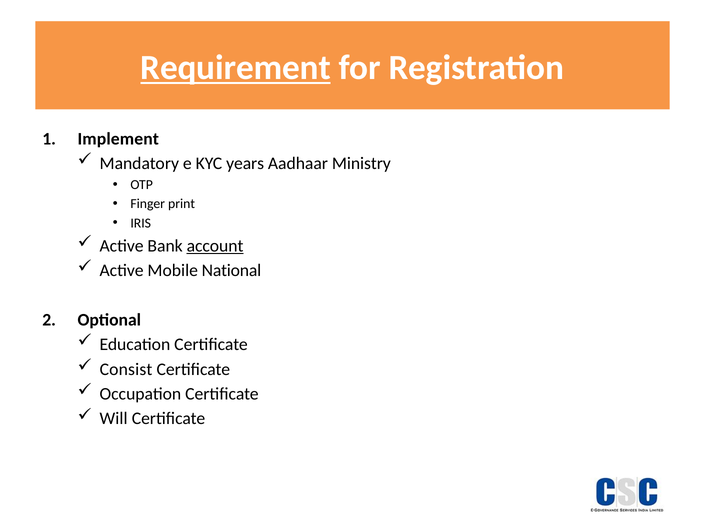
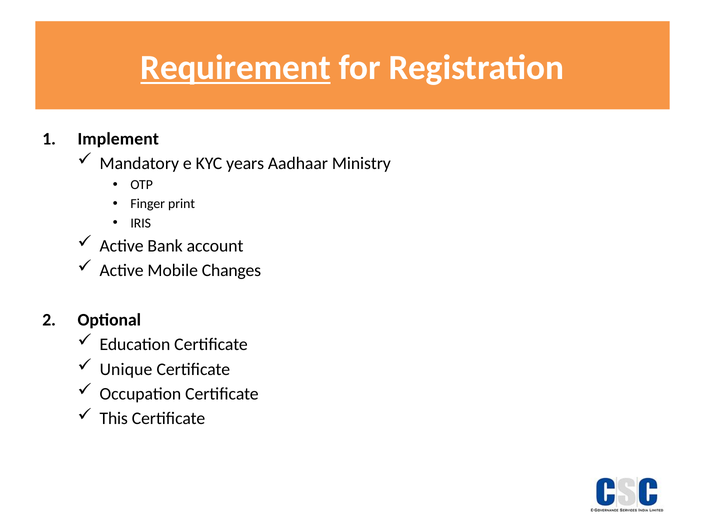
account underline: present -> none (215, 246)
National: National -> Changes (231, 270)
Consist: Consist -> Unique (126, 369)
Will: Will -> This (114, 418)
